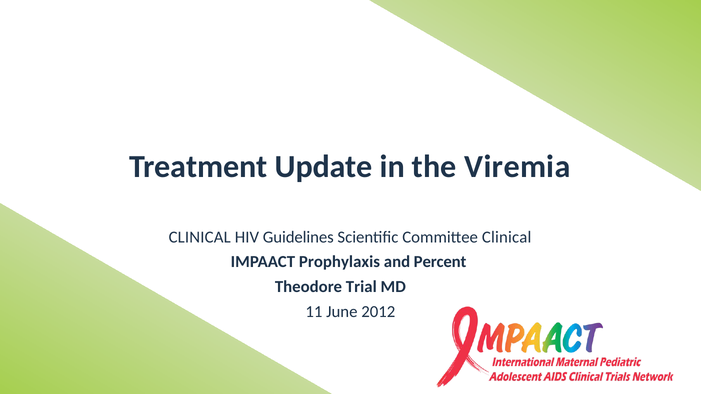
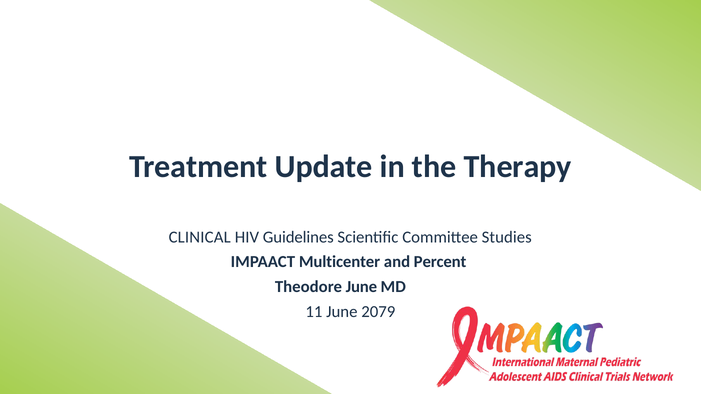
Viremia: Viremia -> Therapy (518, 167)
Committee Clinical: Clinical -> Studies (507, 237)
Prophylaxis: Prophylaxis -> Multicenter (340, 262)
Theodore Trial: Trial -> June (361, 287)
2012: 2012 -> 2079 (378, 312)
